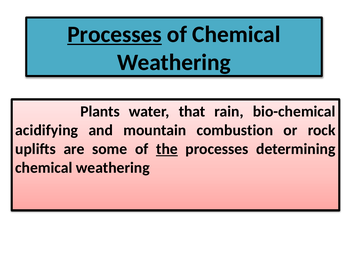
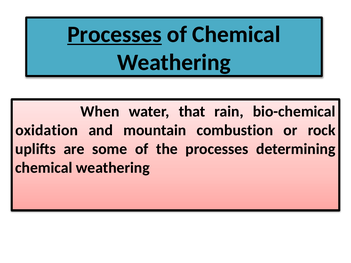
Plants: Plants -> When (100, 112)
acidifying: acidifying -> oxidation (47, 130)
the underline: present -> none (167, 149)
